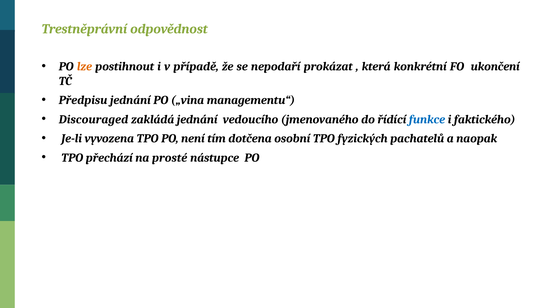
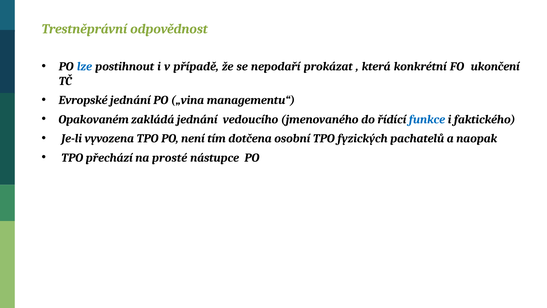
lze colour: orange -> blue (84, 66)
Předpisu: Předpisu -> Evropské (83, 100)
Discouraged: Discouraged -> Opakovaném (94, 119)
